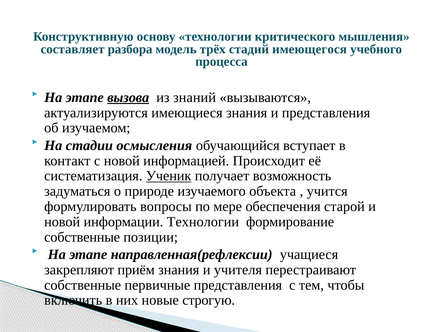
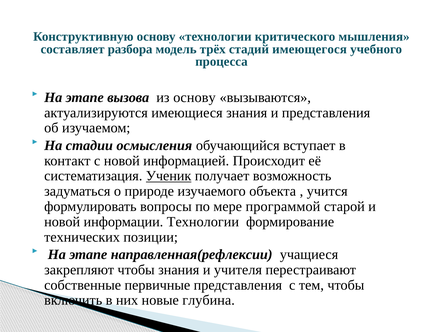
вызова underline: present -> none (128, 98)
из знаний: знаний -> основу (195, 98)
обеспечения: обеспечения -> программой (283, 207)
собственные: собственные -> технических (82, 237)
закрепляют приём: приём -> чтобы (136, 270)
строгую: строгую -> глубина (209, 301)
